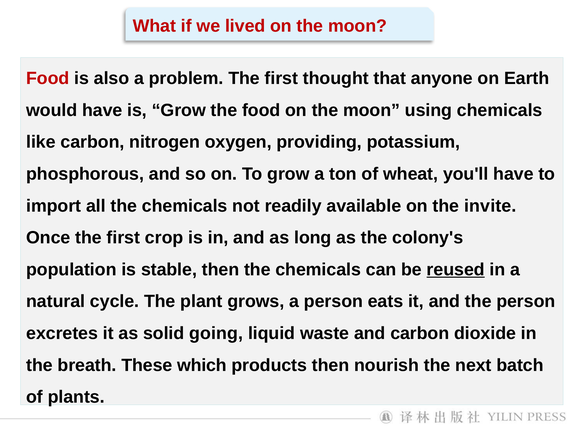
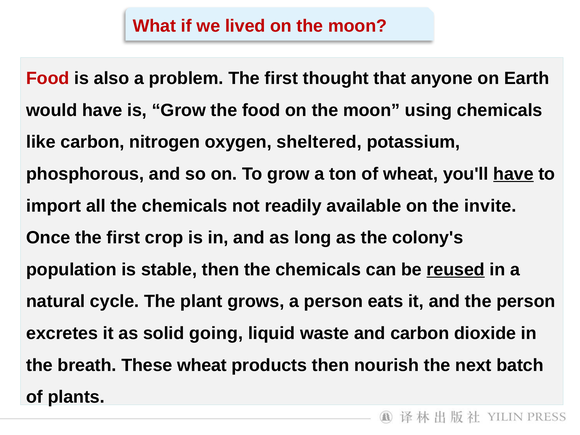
providing: providing -> sheltered (319, 142)
have underline: none -> present (513, 174)
These which: which -> wheat (202, 365)
